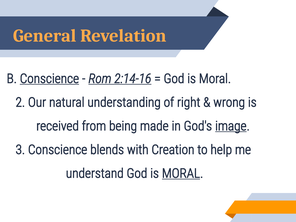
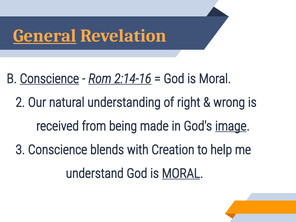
General underline: none -> present (45, 36)
